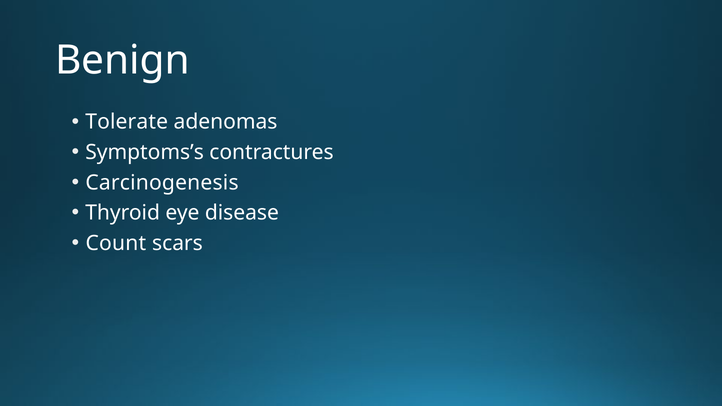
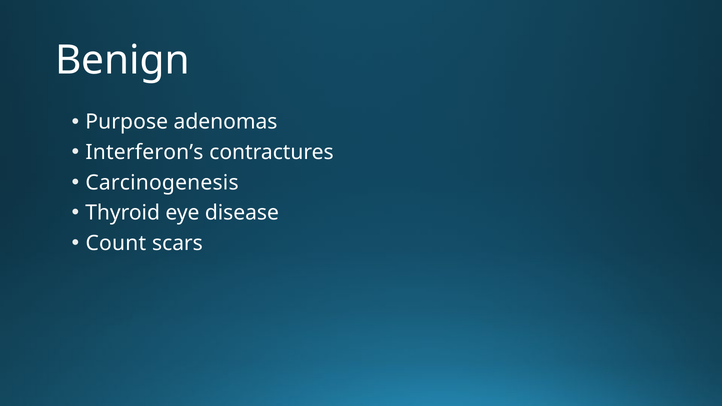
Tolerate: Tolerate -> Purpose (127, 122)
Symptoms’s: Symptoms’s -> Interferon’s (144, 152)
